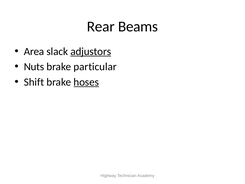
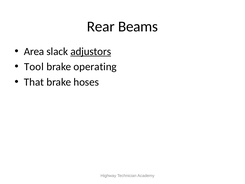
Nuts: Nuts -> Tool (34, 67)
particular: particular -> operating (95, 67)
Shift: Shift -> That (34, 82)
hoses underline: present -> none (86, 82)
